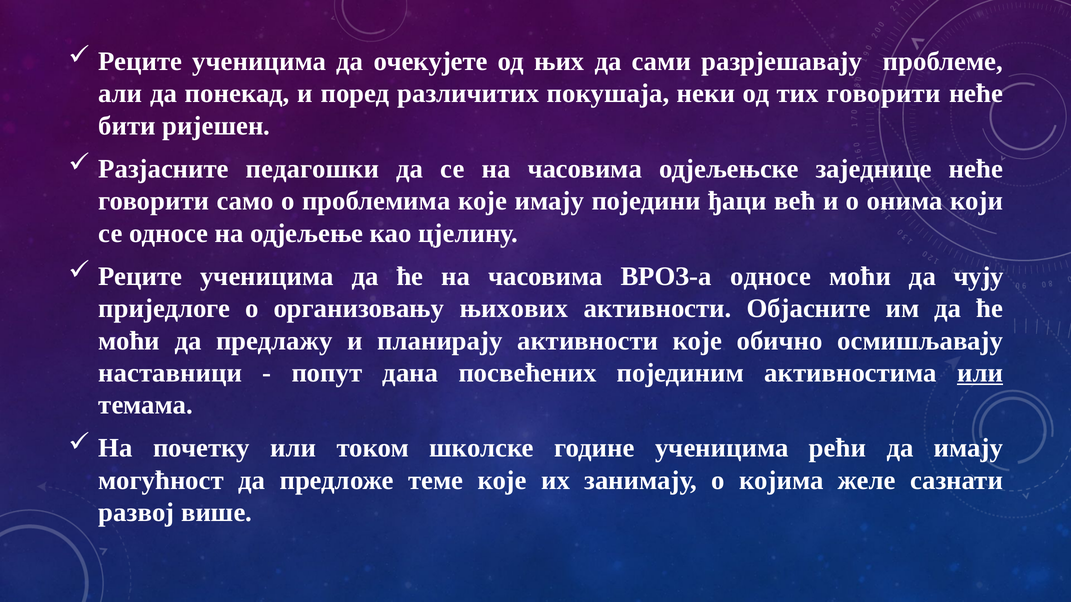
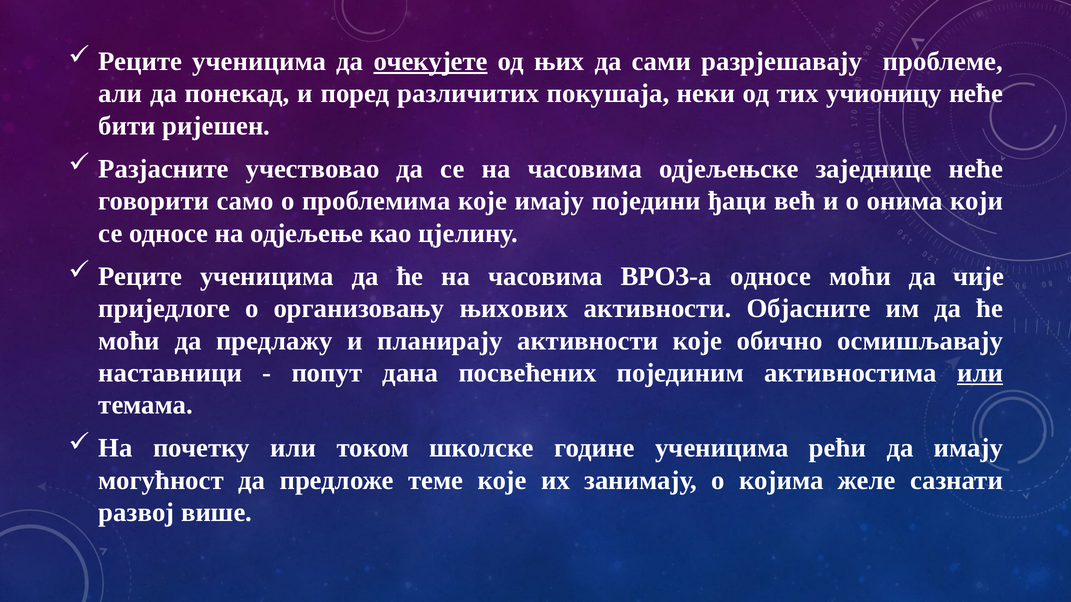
очекујете underline: none -> present (431, 62)
тих говорити: говорити -> учионицу (884, 94)
педагошки: педагошки -> учествовао (313, 169)
чују: чују -> чије (979, 277)
